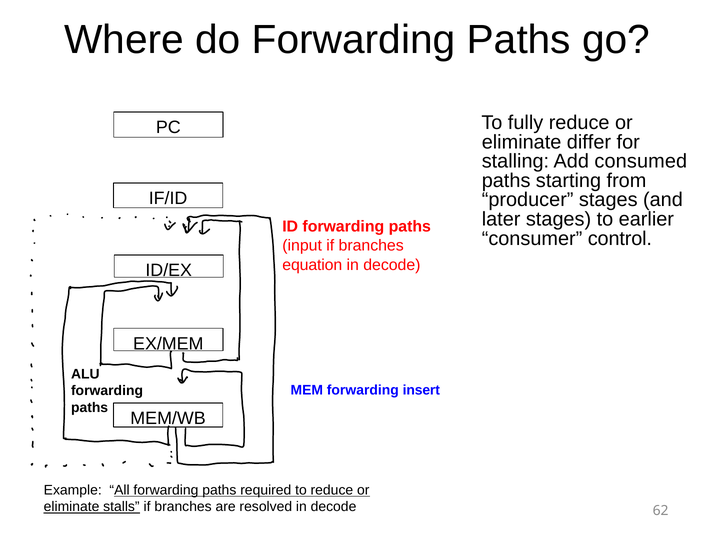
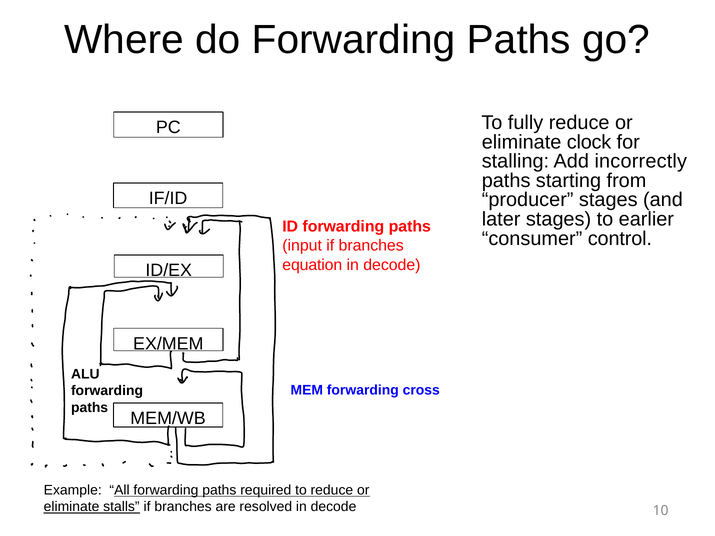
differ: differ -> clock (589, 142)
consumed: consumed -> incorrectly (641, 161)
insert: insert -> cross (421, 391)
62: 62 -> 10 (661, 511)
